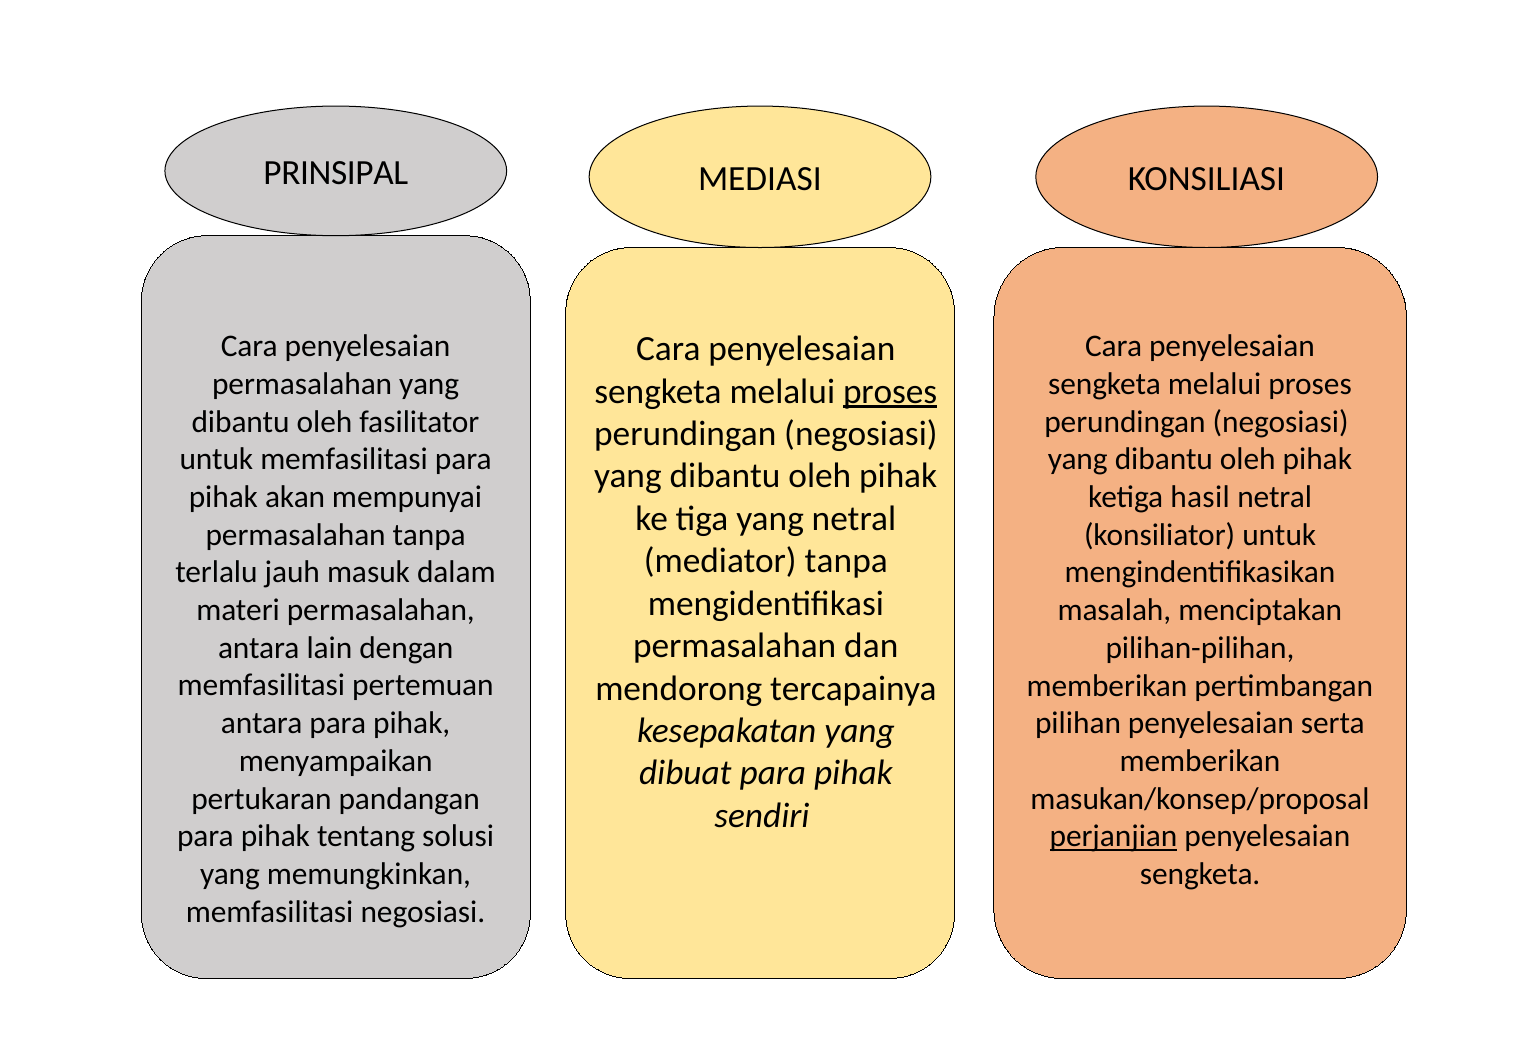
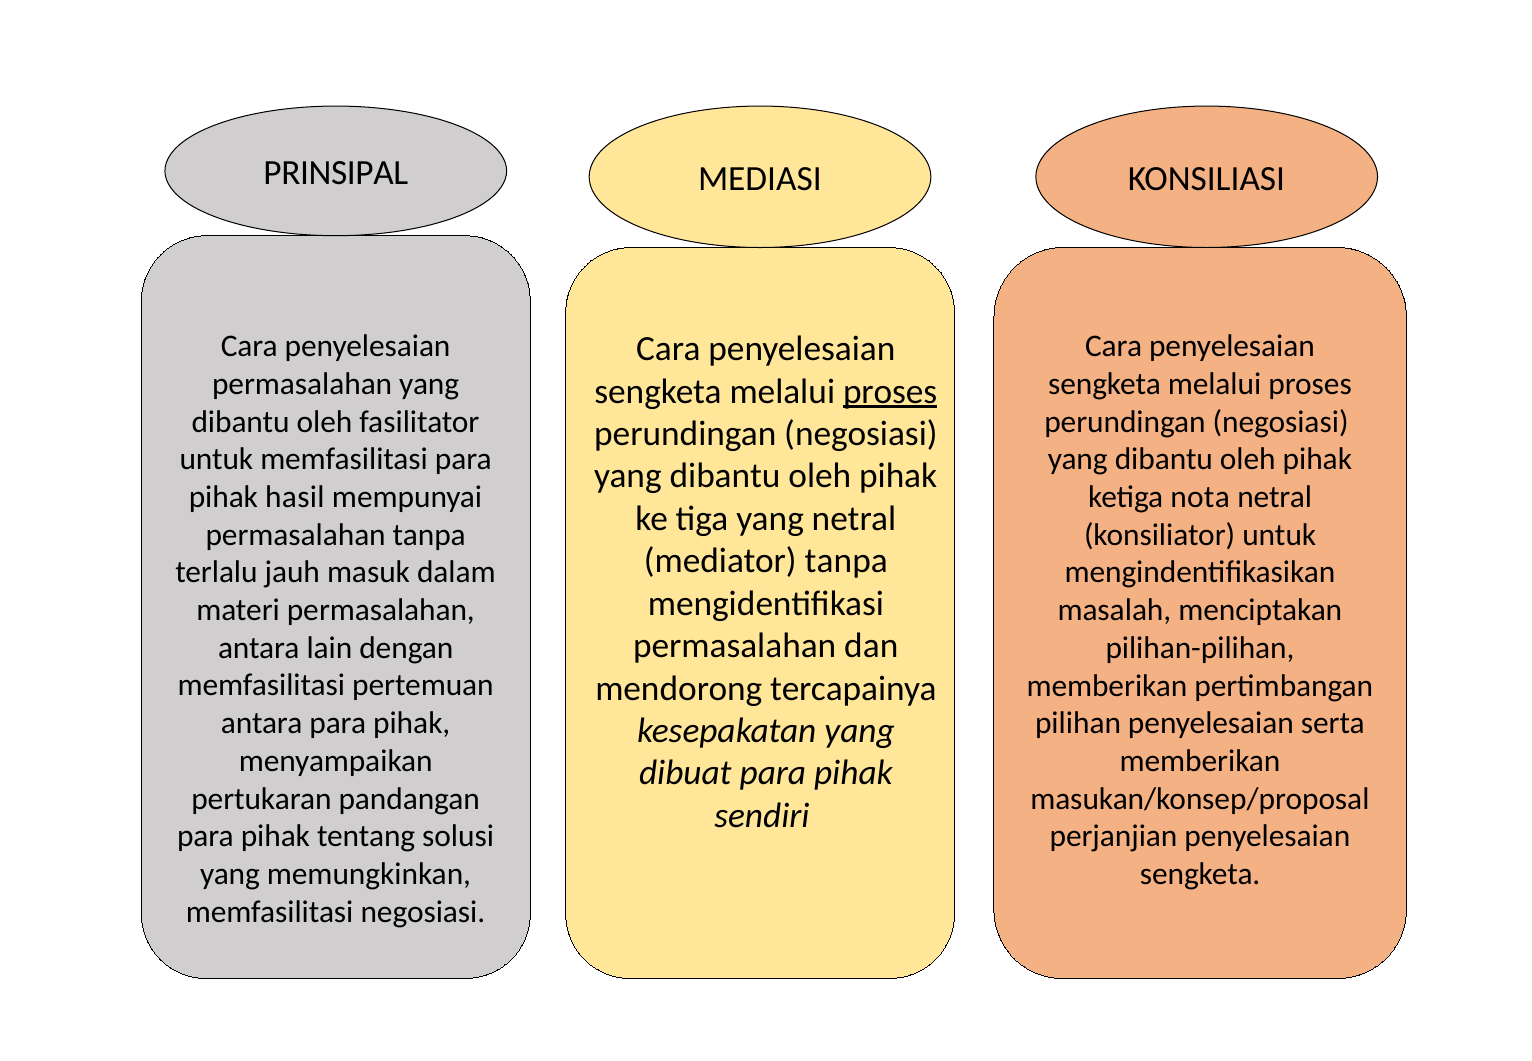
akan: akan -> hasil (295, 497)
hasil: hasil -> nota (1200, 497)
perjanjian underline: present -> none (1113, 836)
